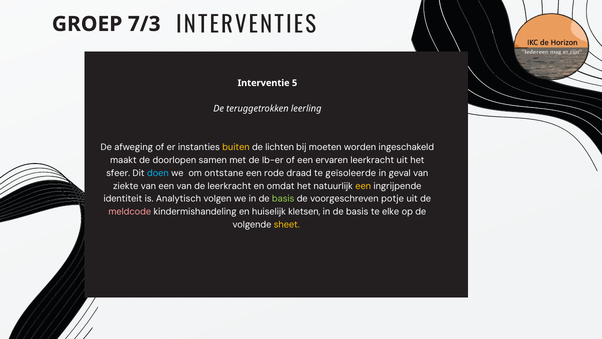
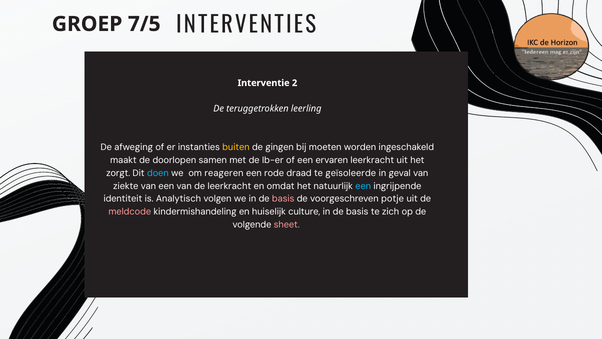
7/3: 7/3 -> 7/5 (144, 24)
5: 5 -> 2 (295, 83)
lichten: lichten -> gingen (280, 147)
sfeer: sfeer -> zorgt (118, 173)
ontstane: ontstane -> reageren (224, 173)
een colour: yellow -> light blue (363, 186)
basis colour: light green -> pink (283, 199)
kletsen: kletsen -> culture (304, 212)
elke: elke -> zich (391, 212)
sheet colour: yellow -> pink (287, 224)
